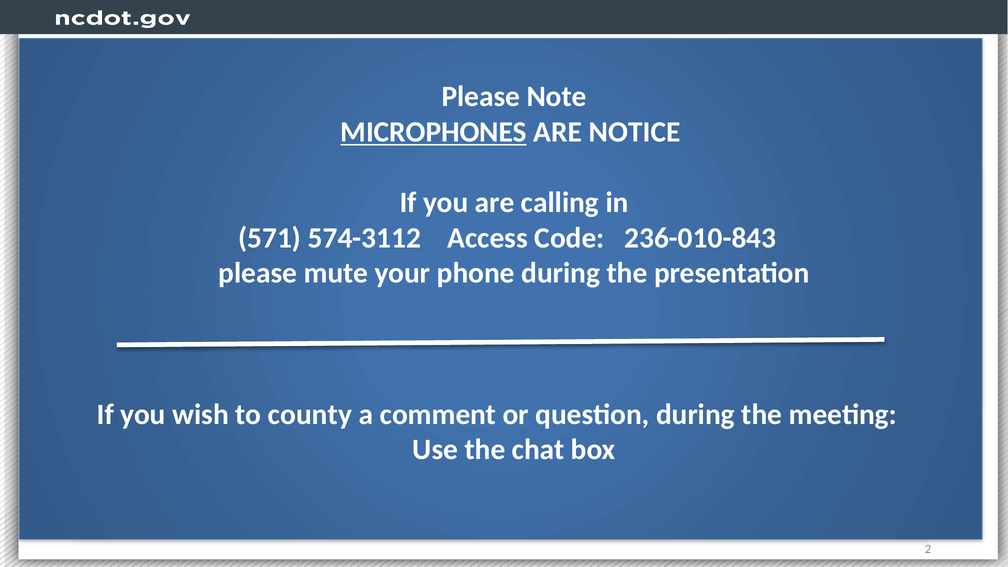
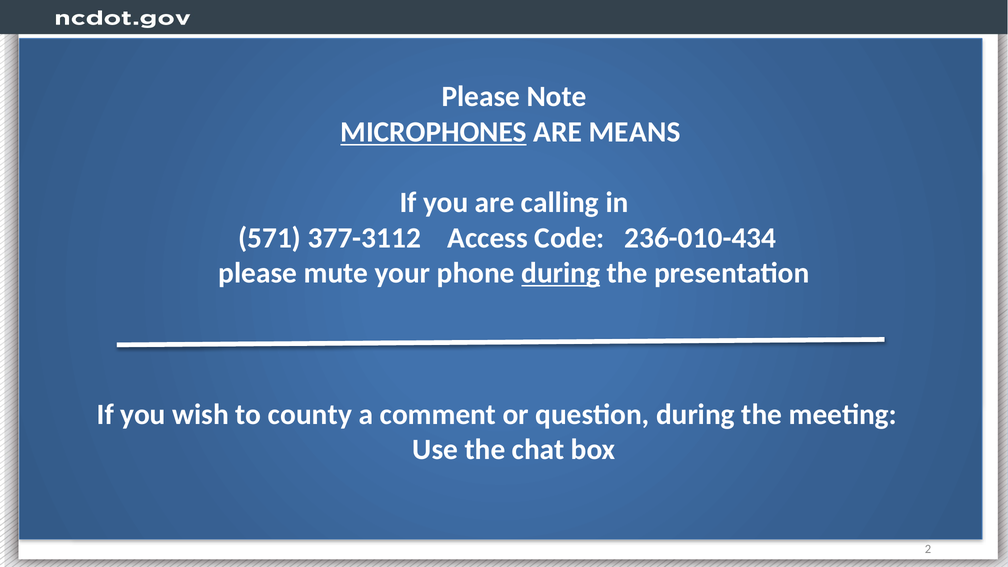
NOTICE: NOTICE -> MEANS (635, 132)
574-3112: 574-3112 -> 377-3112 (364, 238)
236-010-843: 236-010-843 -> 236-010-434 (700, 238)
during underline: none -> present (561, 273)
